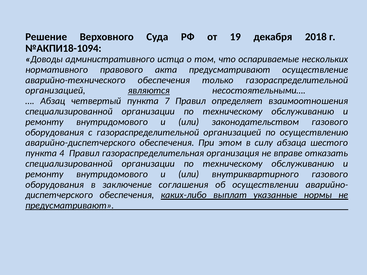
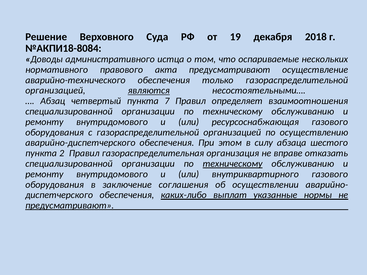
№АКПИ18-1094: №АКПИ18-1094 -> №АКПИ18-8084 (63, 48)
законодательством: законодательством -> ресурсоснабжающая (255, 122)
4: 4 -> 2 (62, 153)
техническому underline: none -> present (233, 164)
